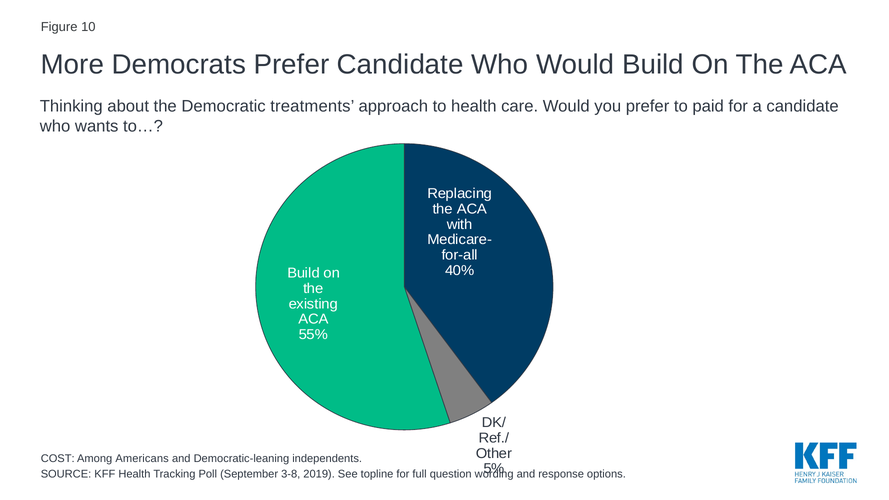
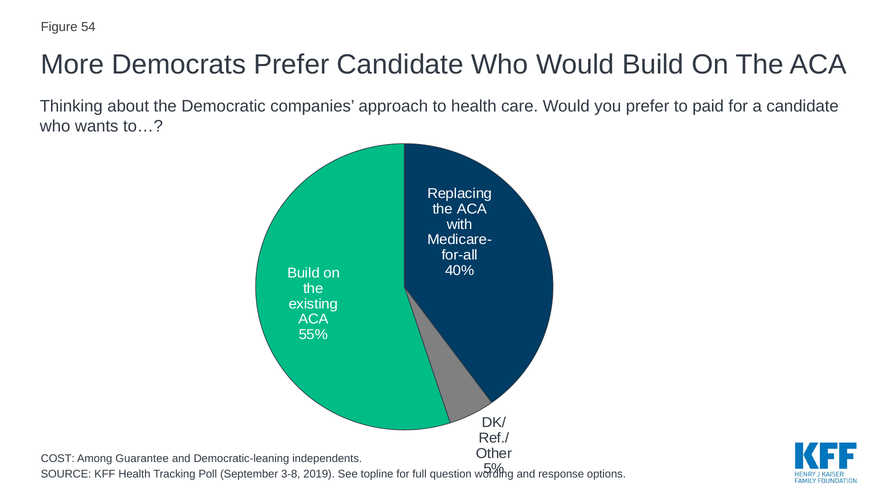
10: 10 -> 54 (88, 27)
treatments: treatments -> companies (312, 106)
Americans: Americans -> Guarantee (142, 459)
